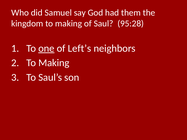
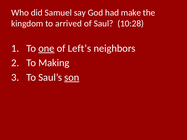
them: them -> make (131, 13)
kingdom to making: making -> arrived (69, 24)
95:28: 95:28 -> 10:28 (131, 24)
son underline: none -> present (72, 77)
